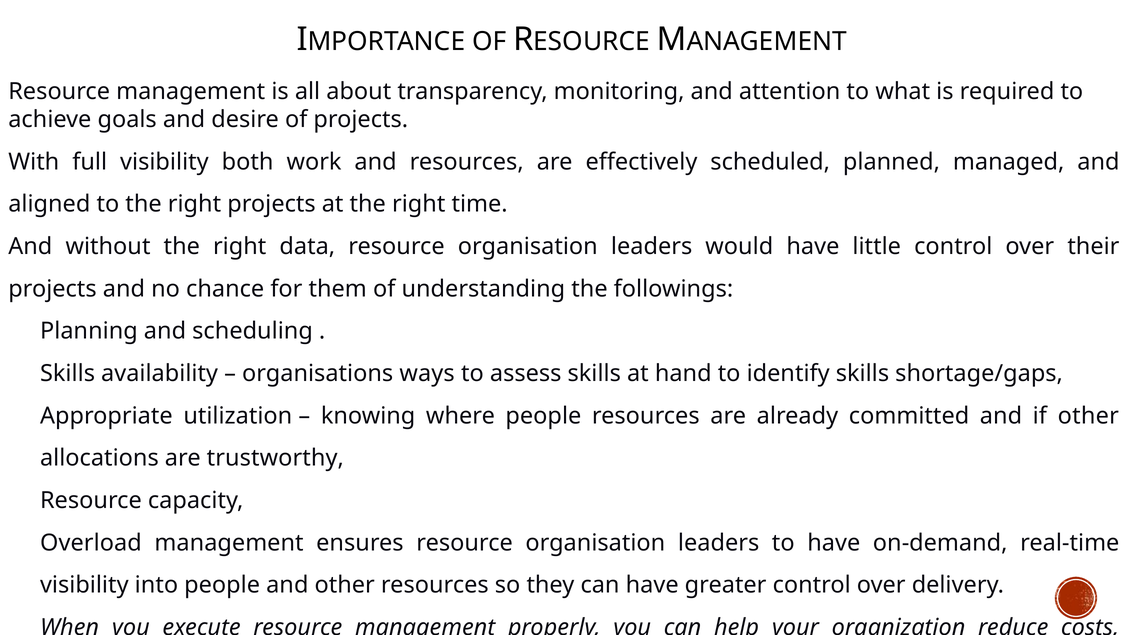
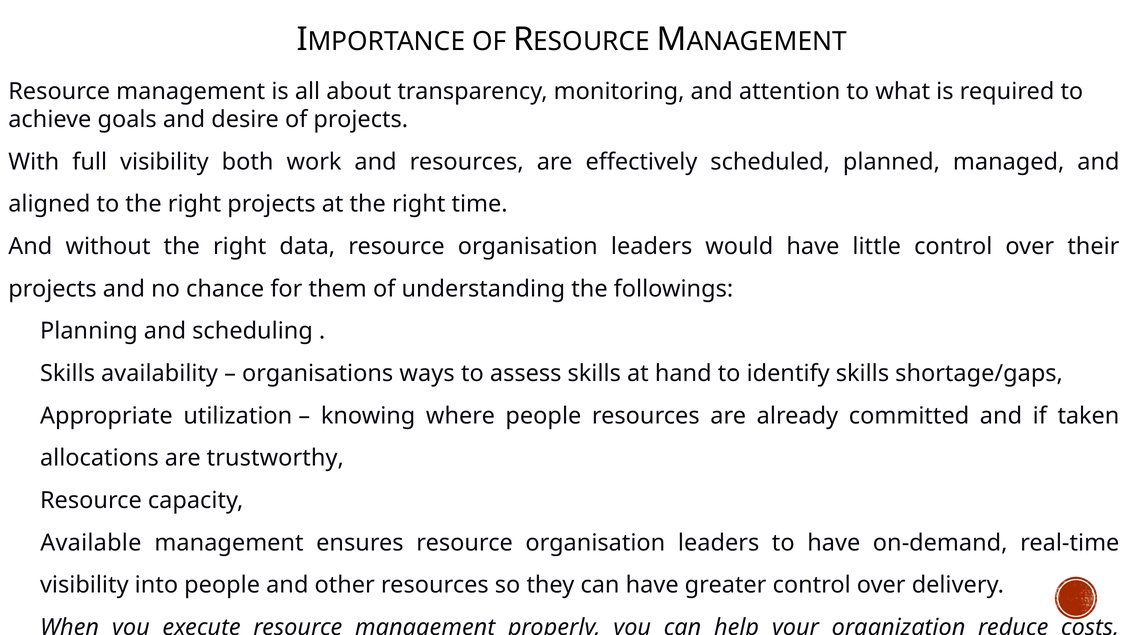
if other: other -> taken (1088, 416)
Overload: Overload -> Available (91, 542)
